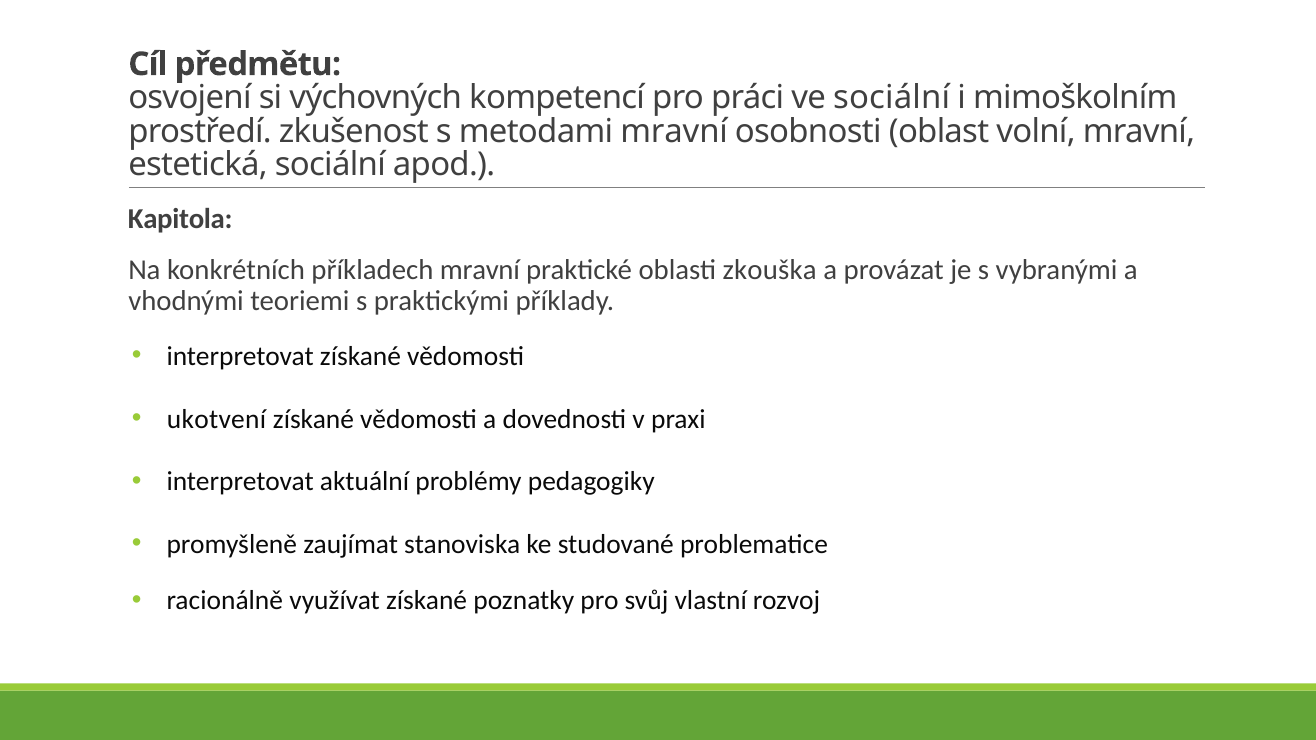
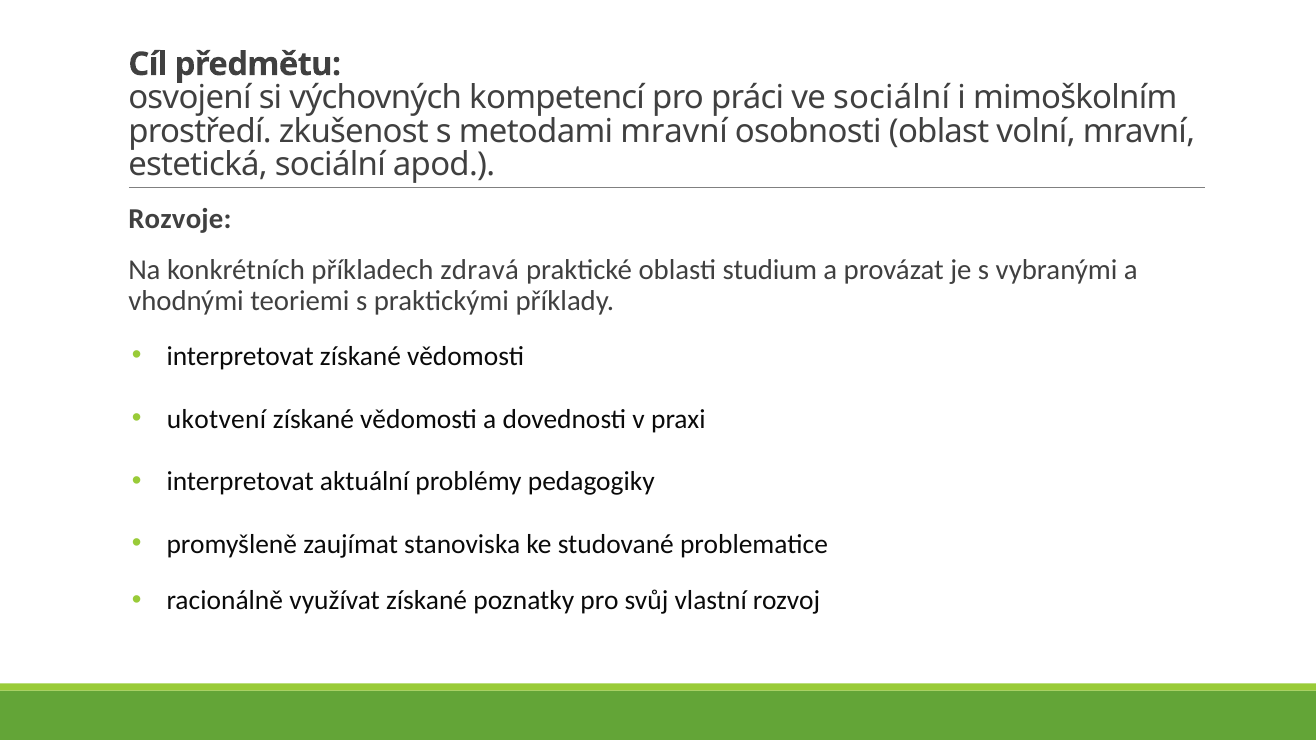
Kapitola: Kapitola -> Rozvoje (180, 220)
příkladech mravní: mravní -> zdravá (480, 270)
zkouška: zkouška -> studium (770, 270)
